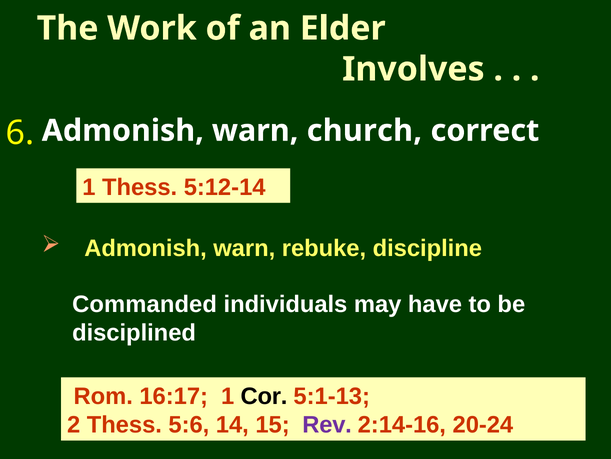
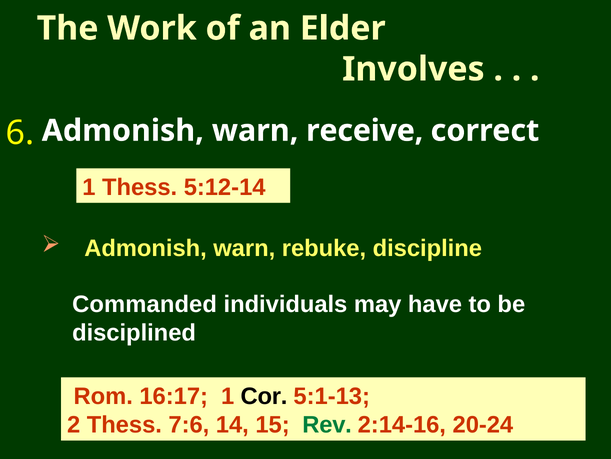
church: church -> receive (365, 130)
5:6: 5:6 -> 7:6 (189, 424)
Rev colour: purple -> green (327, 424)
